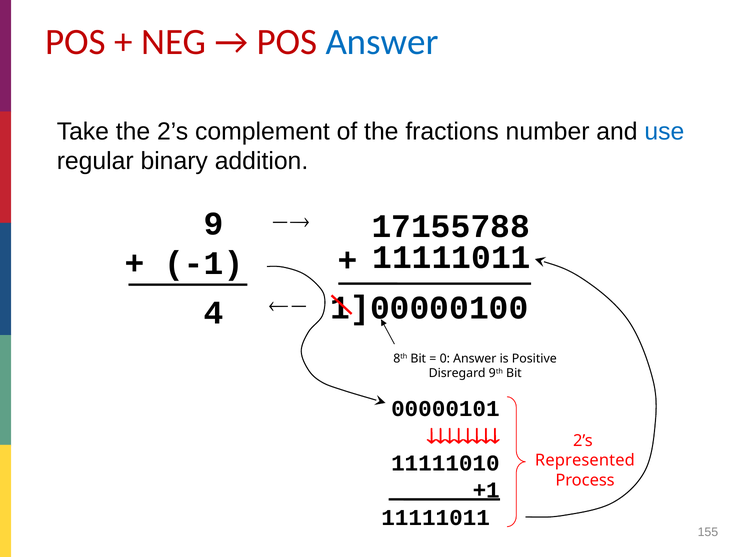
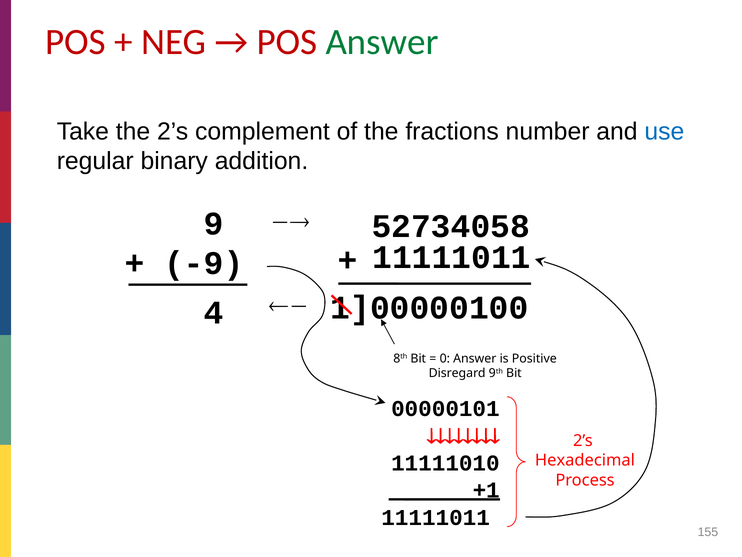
Answer colour: blue -> green (382, 42)
17155788: 17155788 -> 52734058 (451, 226)
-1: -1 -> -9 (204, 263)
Represented: Represented -> Hexadecimal (585, 460)
